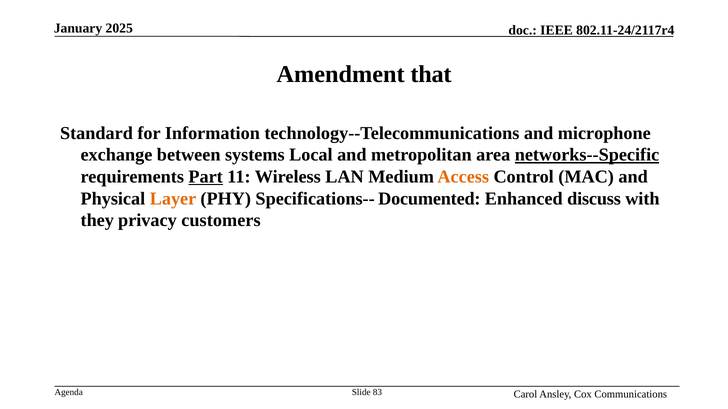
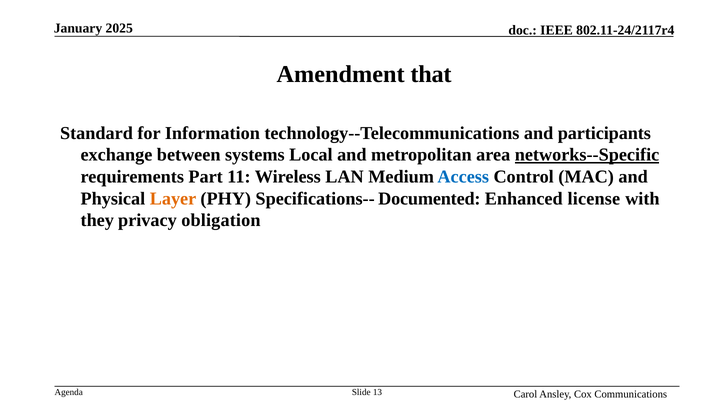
microphone: microphone -> participants (604, 133)
Part underline: present -> none (206, 177)
Access colour: orange -> blue (463, 177)
discuss: discuss -> license (594, 199)
customers: customers -> obligation (221, 221)
83: 83 -> 13 (377, 393)
